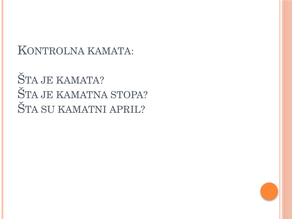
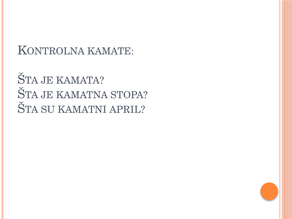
KAMATA: KAMATA -> KAMATE (111, 51)
